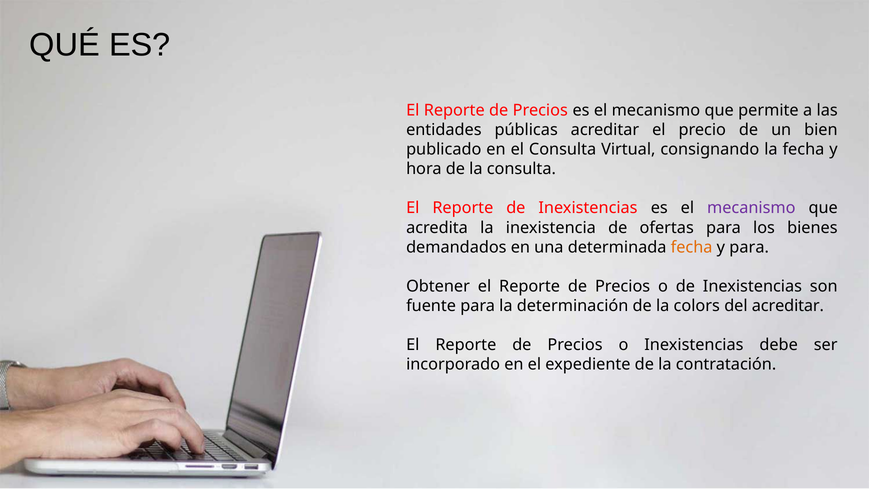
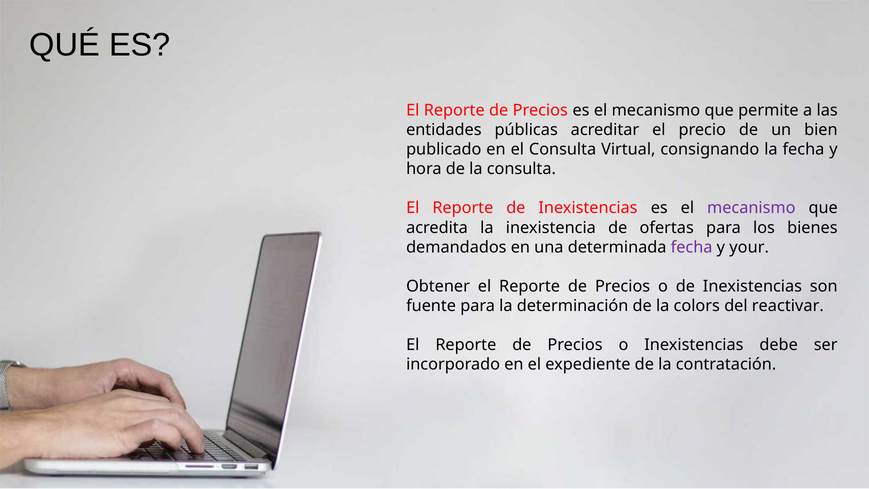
fecha colour: orange -> purple (692, 247)
y para: para -> your (749, 247)
del acreditar: acreditar -> reactivar (788, 306)
